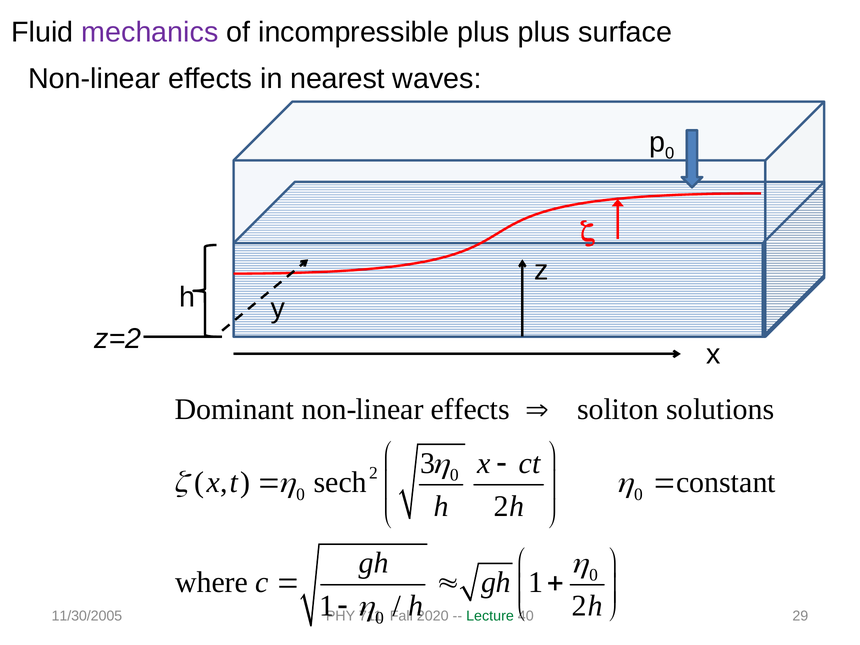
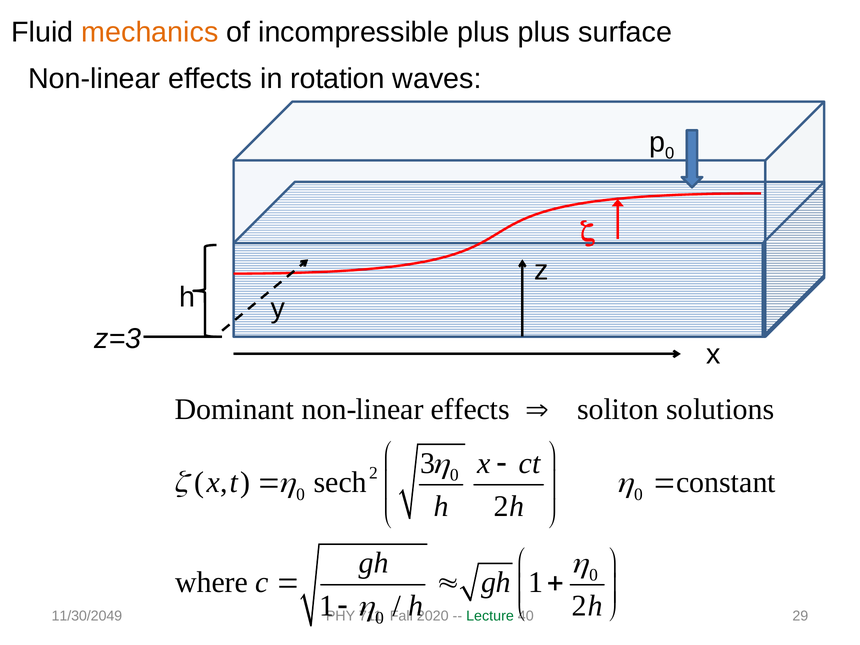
mechanics colour: purple -> orange (150, 33)
nearest: nearest -> rotation (338, 79)
z=2: z=2 -> z=3 (118, 339)
11/30/2005: 11/30/2005 -> 11/30/2049 (87, 616)
